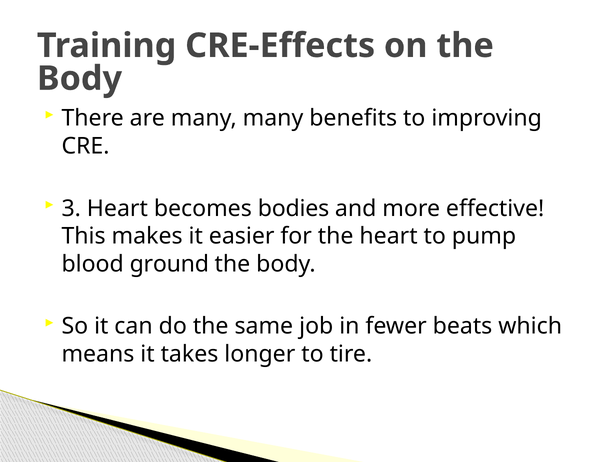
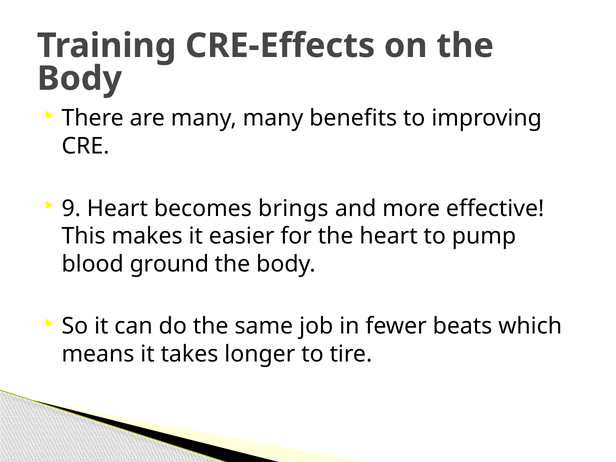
3: 3 -> 9 (71, 208)
bodies: bodies -> brings (293, 208)
